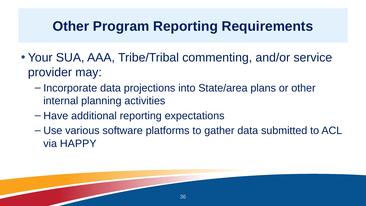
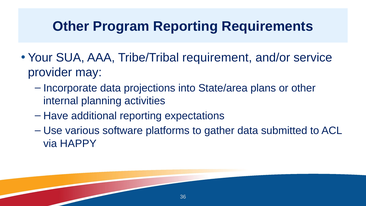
commenting: commenting -> requirement (217, 58)
